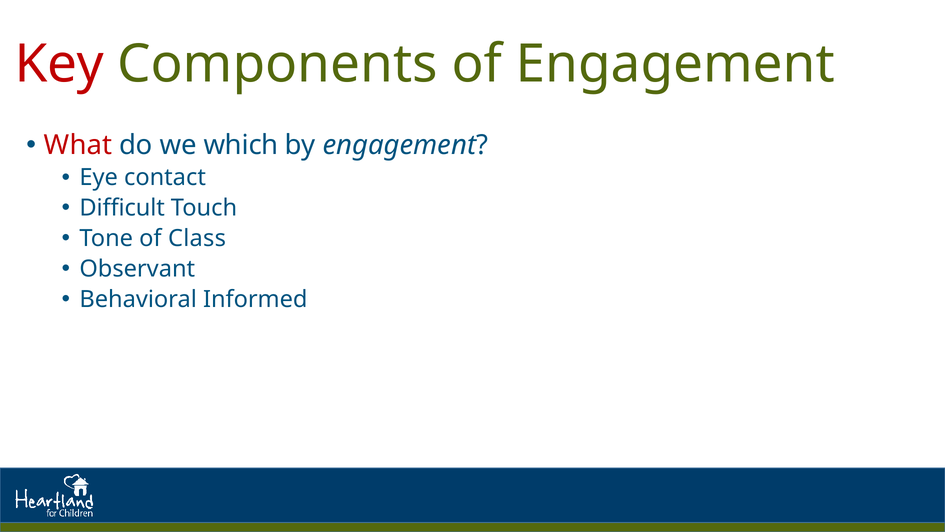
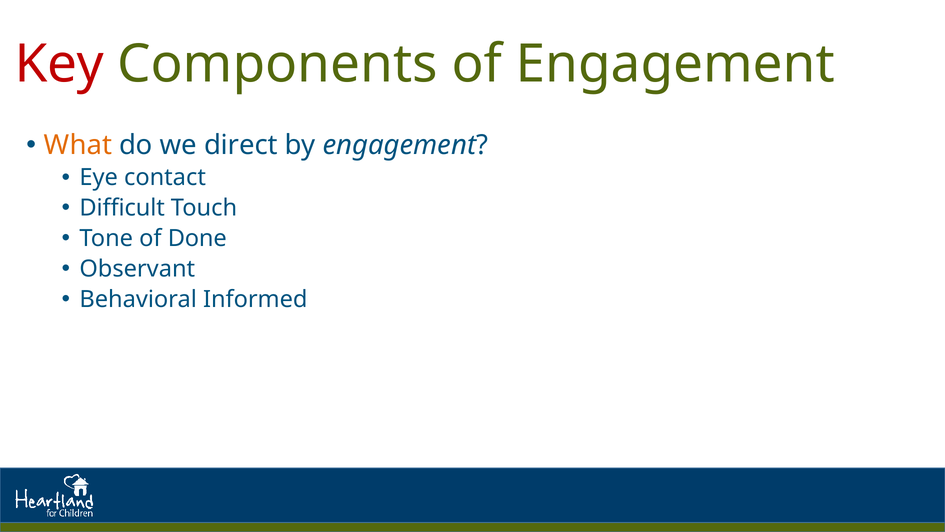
What colour: red -> orange (78, 145)
which: which -> direct (241, 145)
Class: Class -> Done (197, 238)
